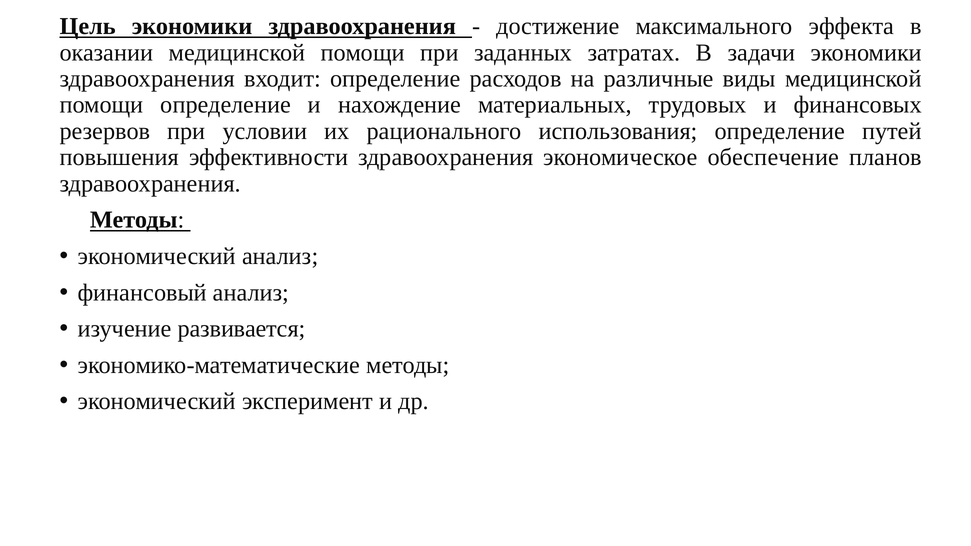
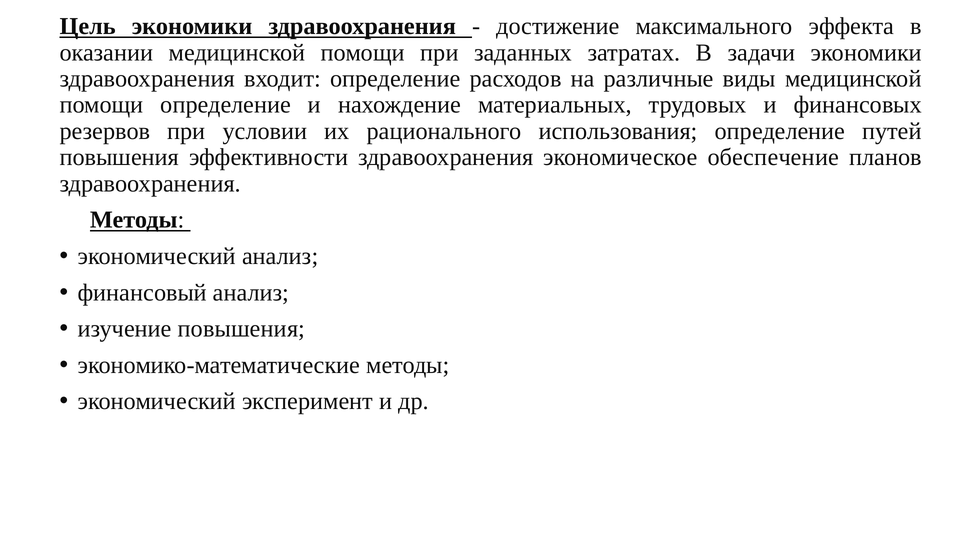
изучение развивается: развивается -> повышения (241, 329)
